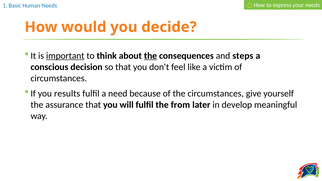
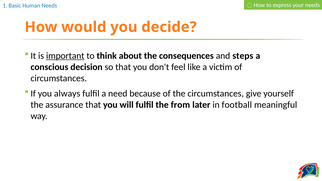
the underline: present -> none (150, 56)
results: results -> always (67, 94)
develop: develop -> football (237, 105)
